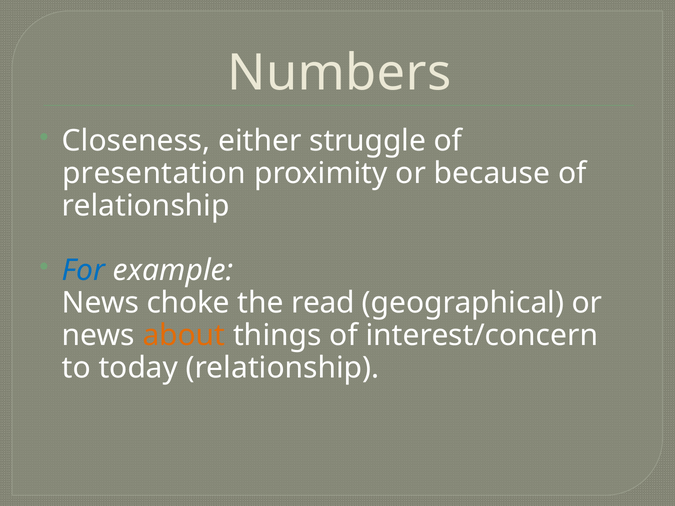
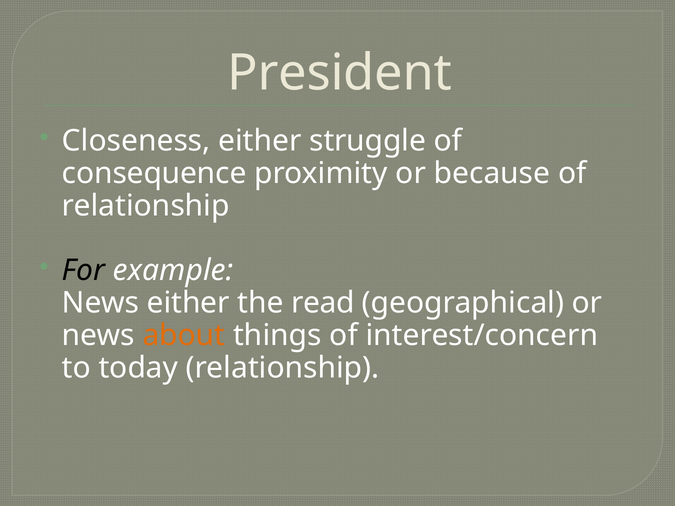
Numbers: Numbers -> President (340, 73)
presentation: presentation -> consequence (154, 173)
For colour: blue -> black (84, 271)
News choke: choke -> either (188, 303)
